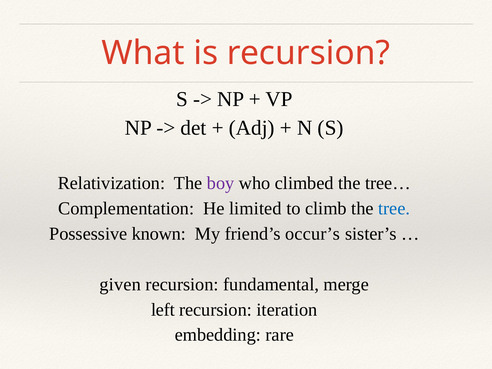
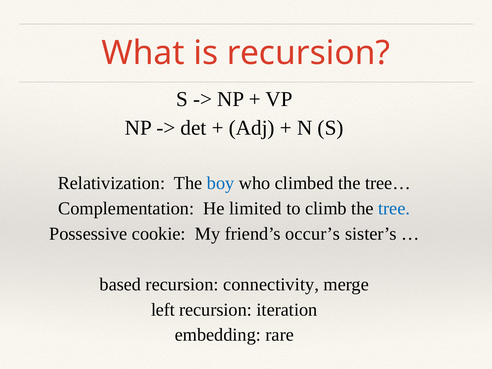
boy colour: purple -> blue (221, 183)
known: known -> cookie (159, 234)
given: given -> based (120, 284)
fundamental: fundamental -> connectivity (271, 284)
